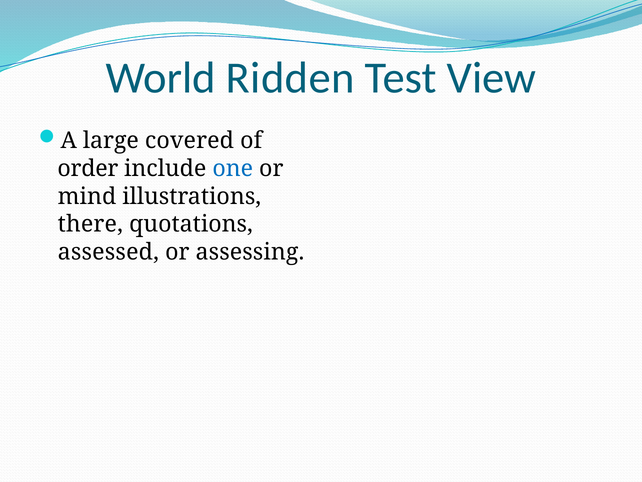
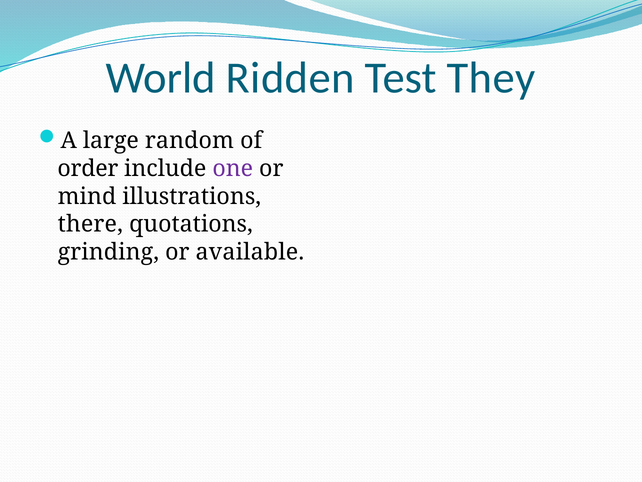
View: View -> They (491, 78)
covered: covered -> random (189, 141)
one colour: blue -> purple (233, 168)
assessed: assessed -> grinding (108, 252)
assessing: assessing -> available (250, 252)
